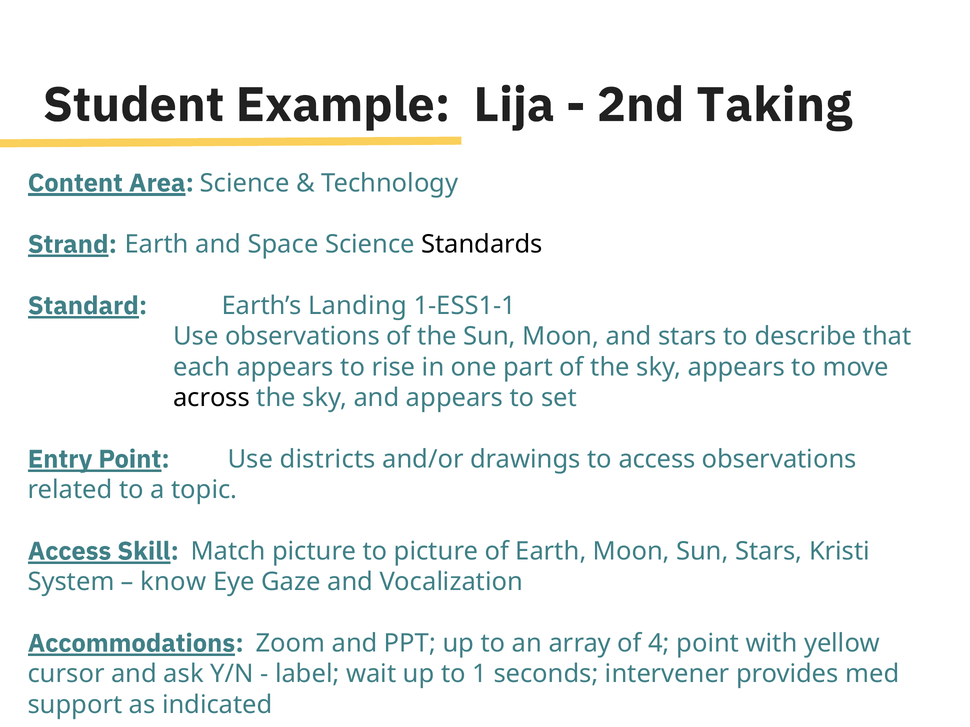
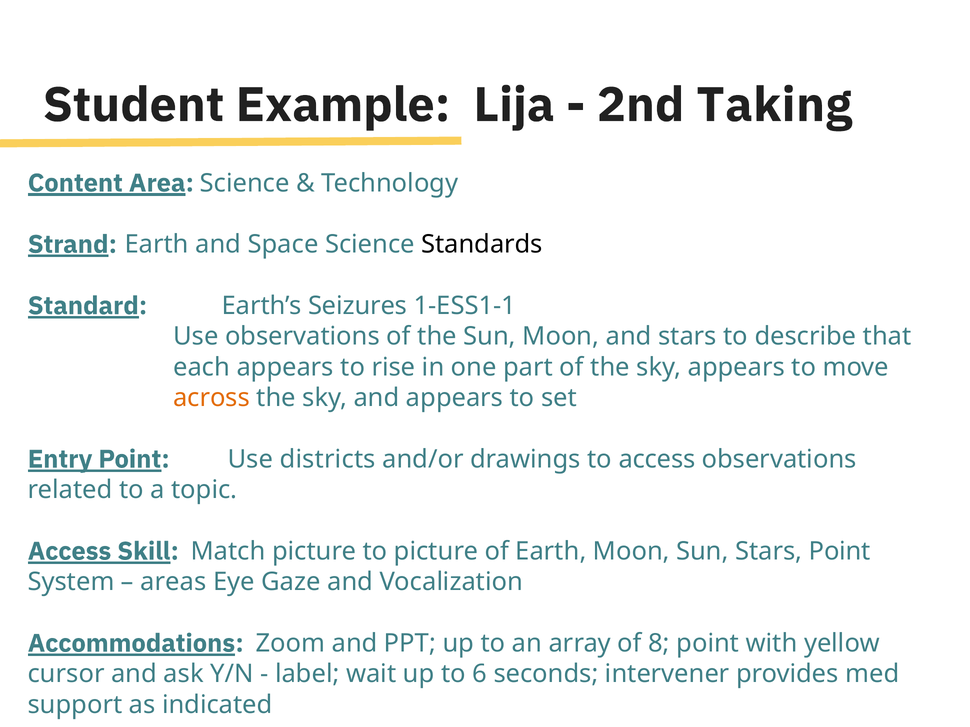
Landing: Landing -> Seizures (358, 306)
across colour: black -> orange (212, 398)
Stars Kristi: Kristi -> Point (840, 552)
know: know -> areas (173, 582)
4: 4 -> 8 (659, 644)
1: 1 -> 6 (480, 674)
